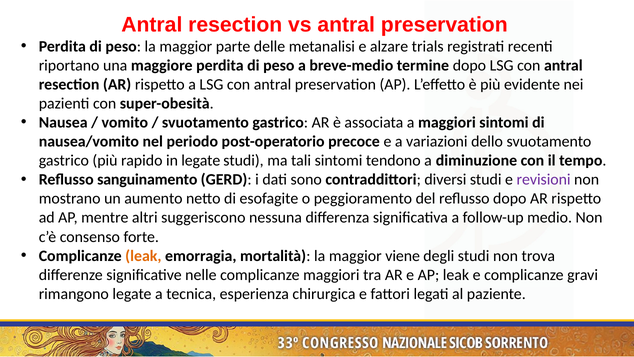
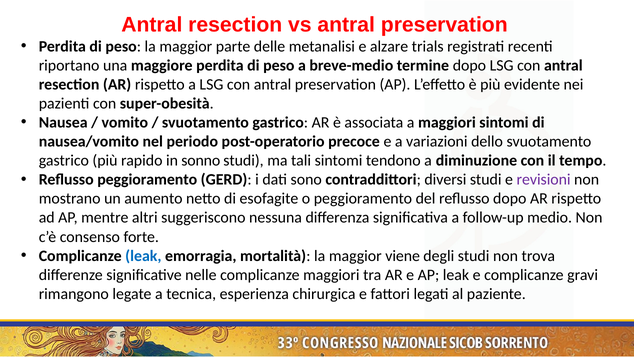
in legate: legate -> sonno (201, 160)
Reflusso sanguinamento: sanguinamento -> peggioramento (147, 179)
leak colour: orange -> blue (143, 256)
